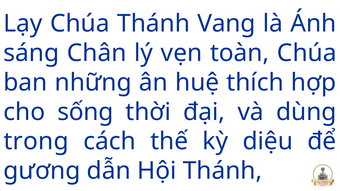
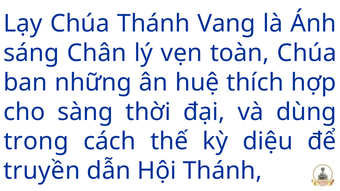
sống: sống -> sàng (85, 112)
gương: gương -> truyền (42, 171)
